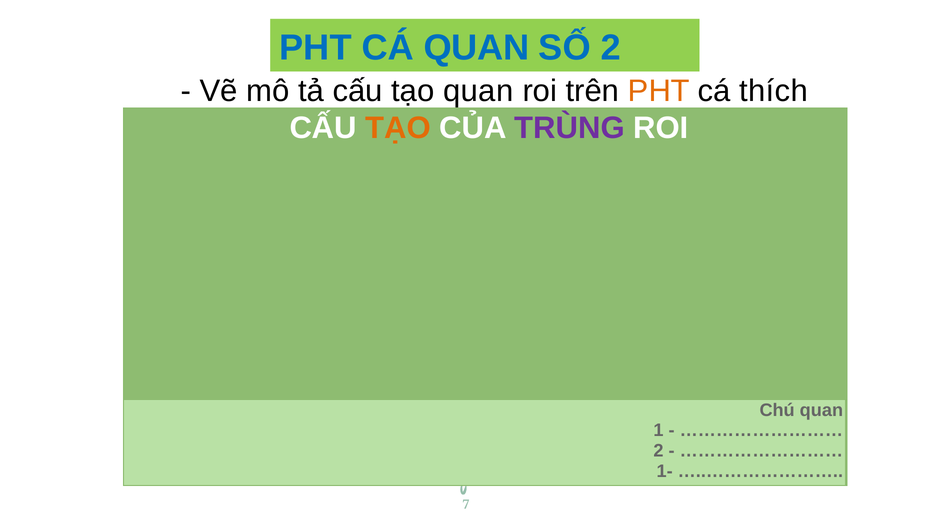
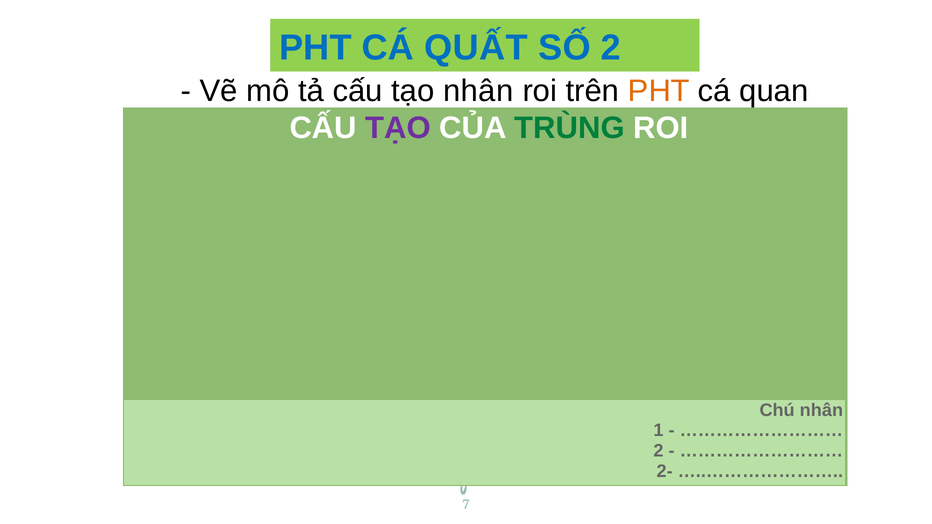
CÁ QUAN: QUAN -> QUẤT (476, 48)
tạo quan: quan -> nhân (478, 91)
thích: thích -> quan (774, 91)
TẠO colour: orange -> purple (398, 128)
TRÙNG colour: purple -> green (569, 128)
Chú quan: quan -> nhân (821, 410)
1-: 1- -> 2- (665, 471)
